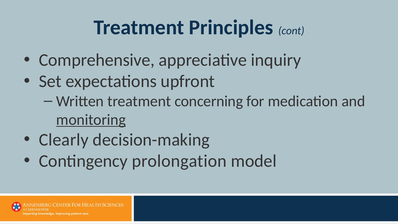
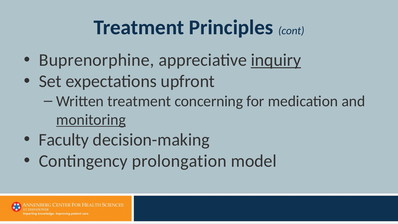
Comprehensive: Comprehensive -> Buprenorphine (97, 60)
inquiry underline: none -> present (276, 60)
Clearly: Clearly -> Faculty (64, 140)
